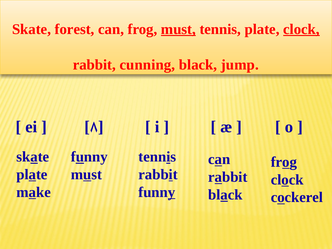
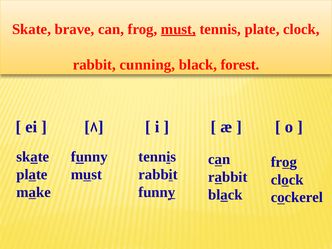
forest: forest -> brave (75, 29)
clock underline: present -> none (301, 29)
jump: jump -> forest (240, 65)
